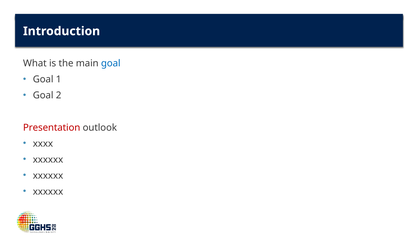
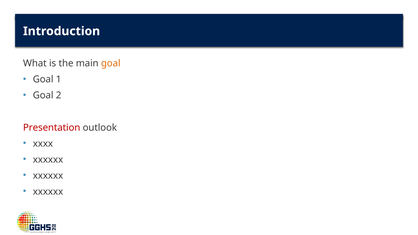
goal colour: blue -> orange (111, 64)
